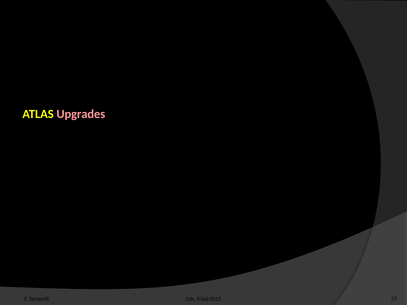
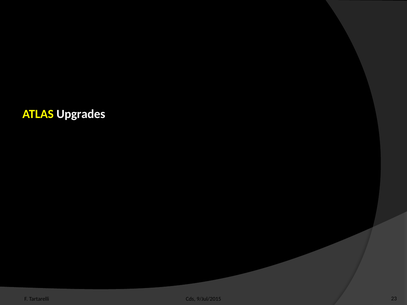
Upgrades colour: pink -> white (81, 114)
